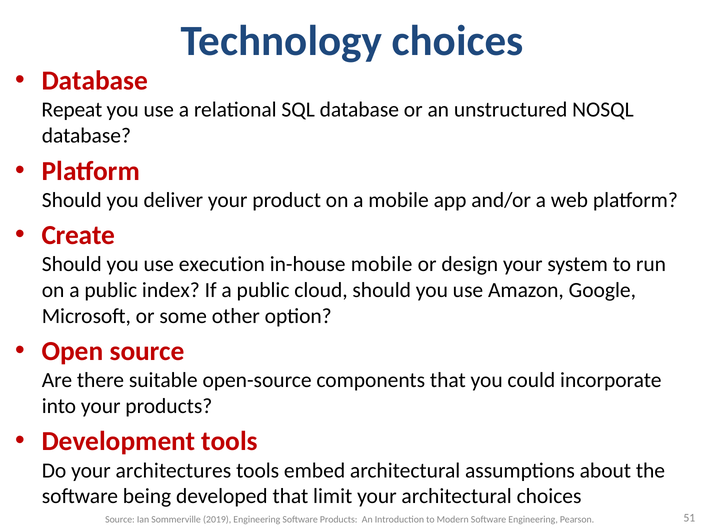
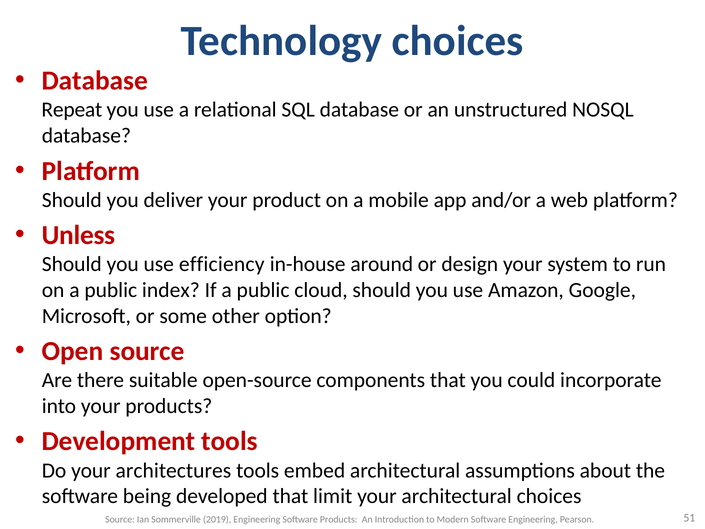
Create: Create -> Unless (78, 235)
execution: execution -> efficiency (222, 264)
in-house mobile: mobile -> around (382, 264)
